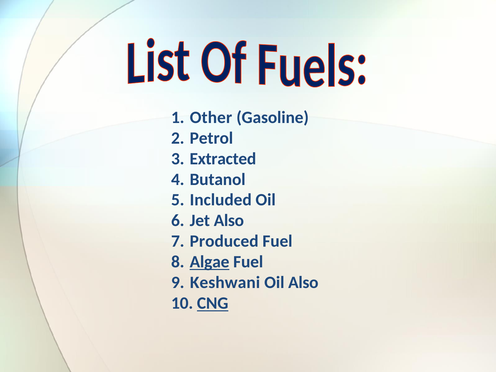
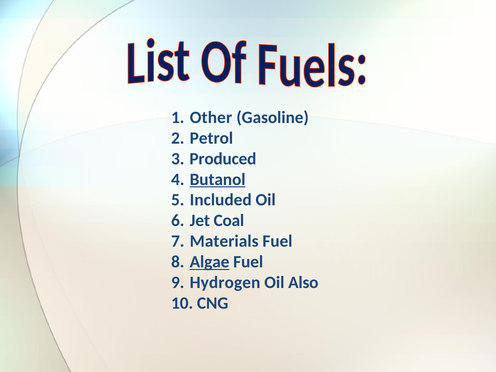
Extracted: Extracted -> Produced (223, 159)
Butanol underline: none -> present (218, 179)
Jet Also: Also -> Coal (229, 221)
Produced: Produced -> Materials (224, 241)
Keshwani: Keshwani -> Hydrogen (225, 283)
CNG underline: present -> none (213, 303)
